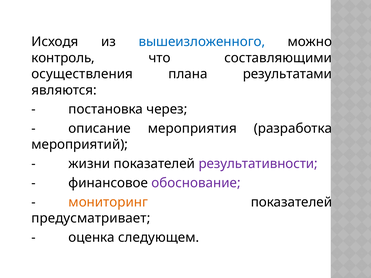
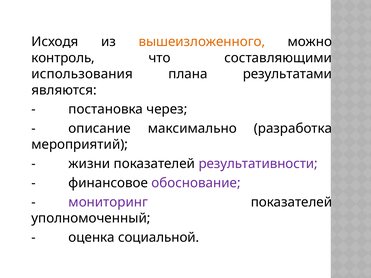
вышеизложенного colour: blue -> orange (202, 42)
осуществления: осуществления -> использования (82, 74)
мероприятия: мероприятия -> максимально (192, 129)
мониторинг colour: orange -> purple (108, 202)
предусматривает: предусматривает -> уполномоченный (91, 218)
следующем: следующем -> социальной (159, 238)
